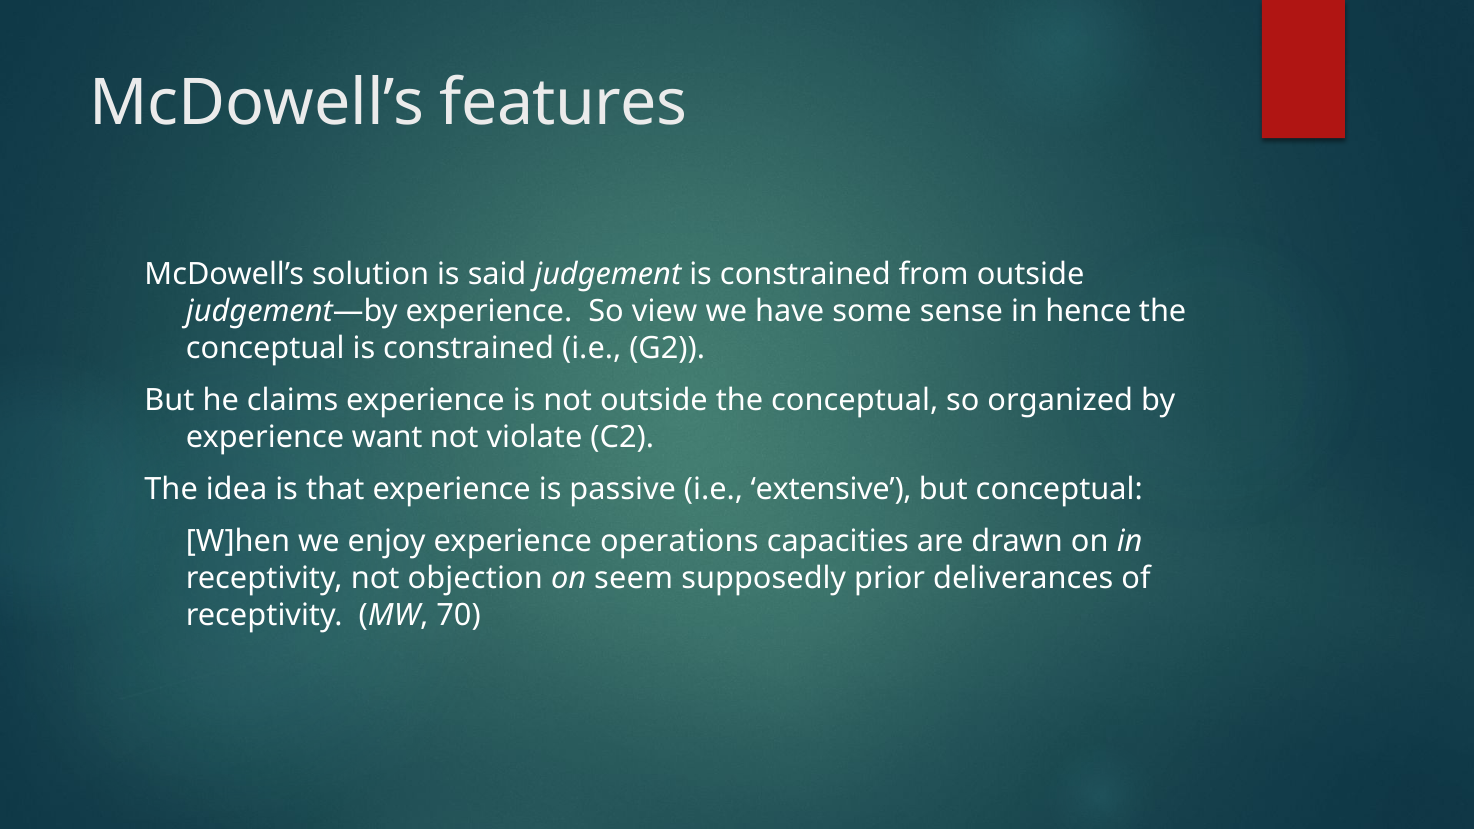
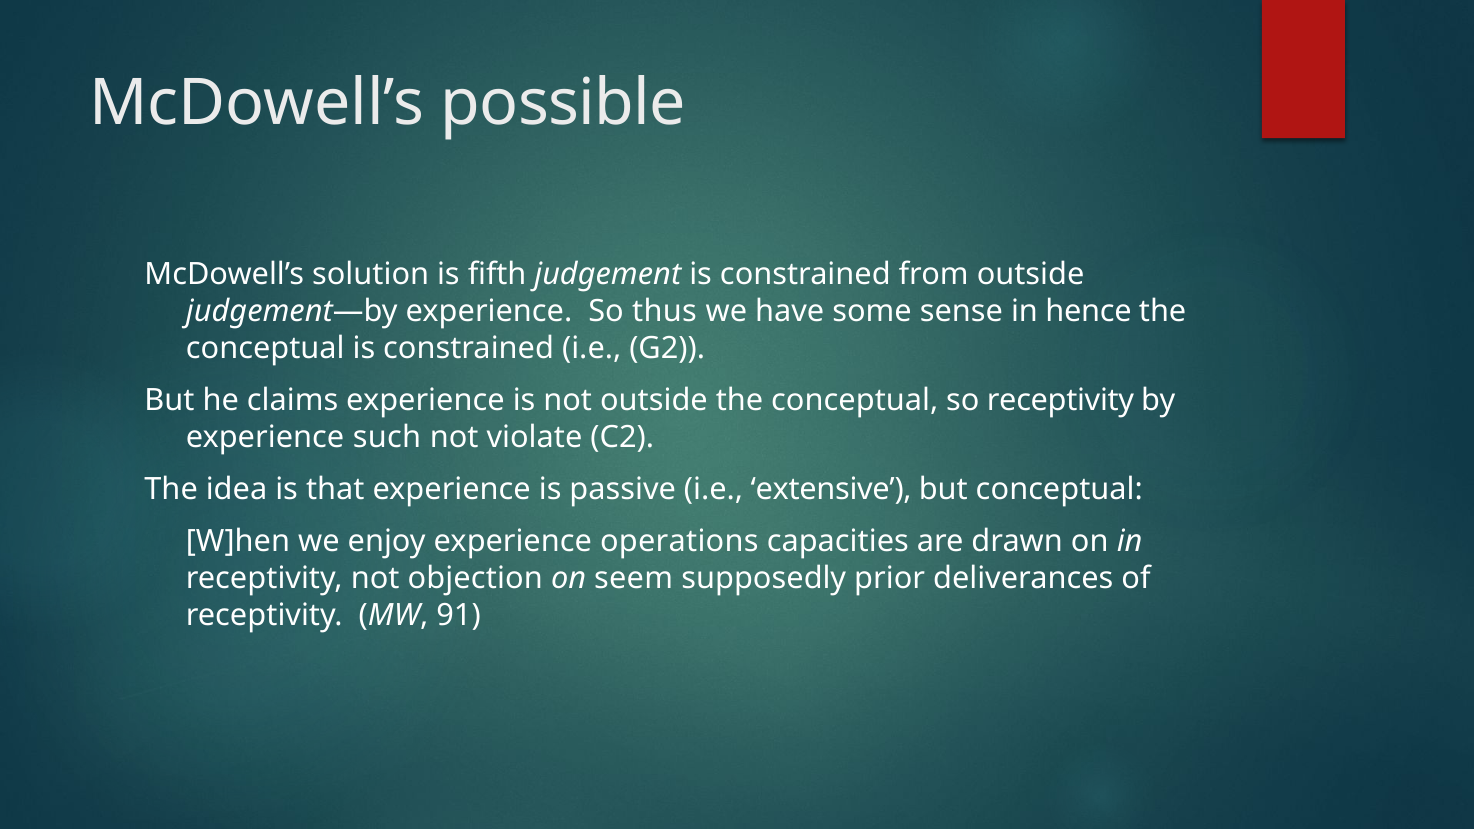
features: features -> possible (564, 103)
said: said -> fifth (497, 274)
view: view -> thus (665, 311)
so organized: organized -> receptivity (1060, 400)
want: want -> such (387, 437)
70: 70 -> 91 (459, 615)
